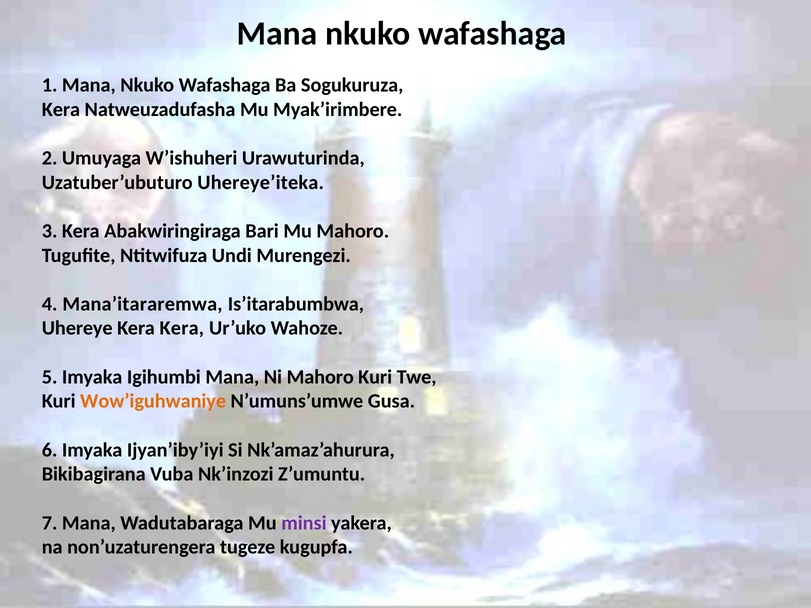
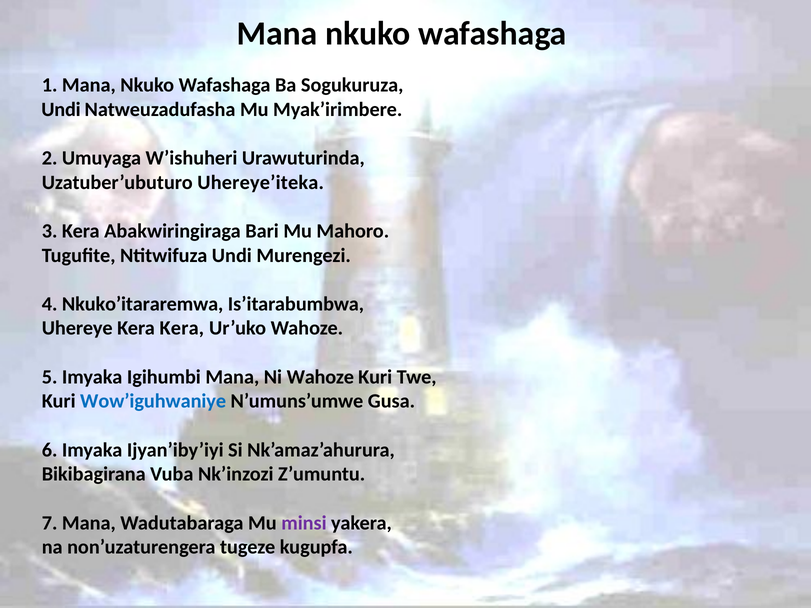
Kera: Kera -> Undi (61, 109)
Mana’itararemwa: Mana’itararemwa -> Nkuko’itararemwa (143, 304)
Ni Mahoro: Mahoro -> Wahoze (320, 377)
Wow’iguhwaniye colour: orange -> blue (153, 401)
